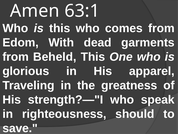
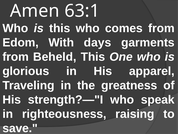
dead: dead -> days (98, 42)
should: should -> raising (135, 114)
